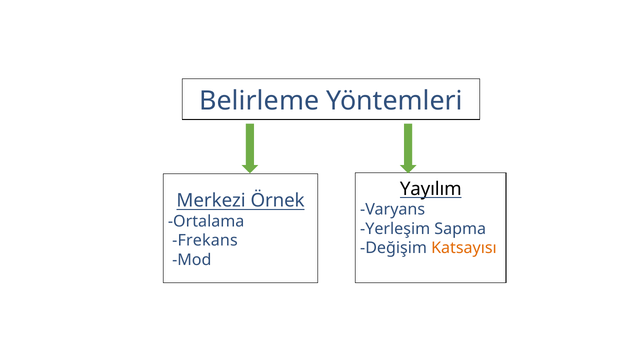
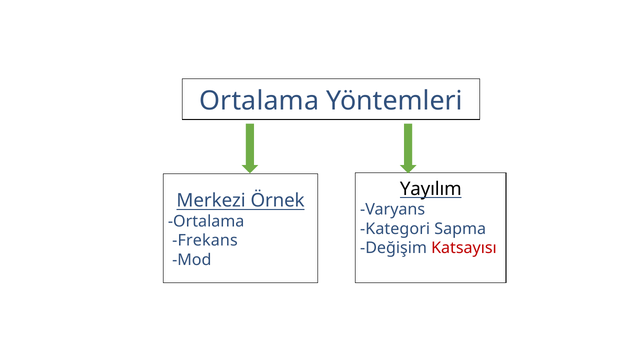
Belirleme: Belirleme -> Ortalama (259, 101)
Yerleşim: Yerleşim -> Kategori (395, 229)
Katsayısı colour: orange -> red (464, 249)
